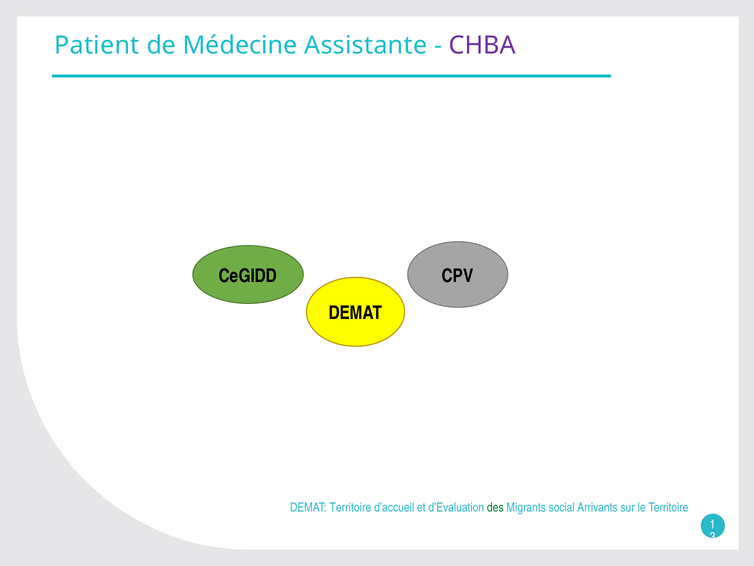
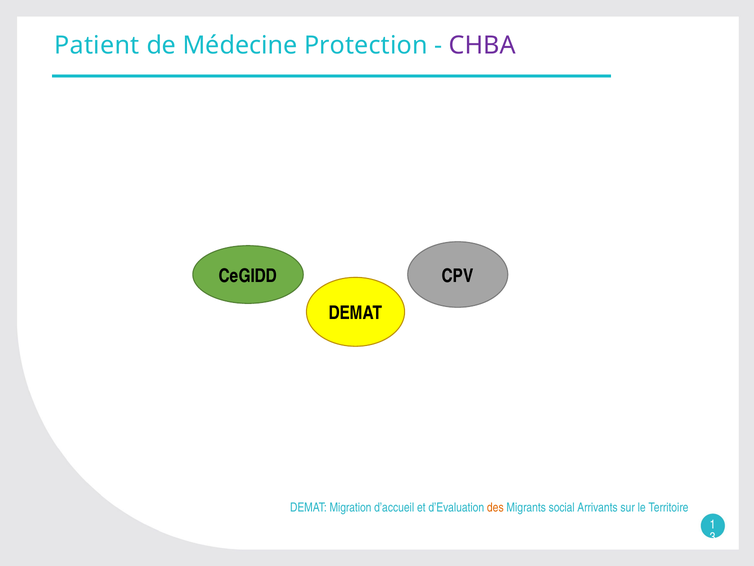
Assistante: Assistante -> Protection (366, 46)
DEMAT Territoire: Territoire -> Migration (350, 507)
des colour: green -> orange (495, 507)
